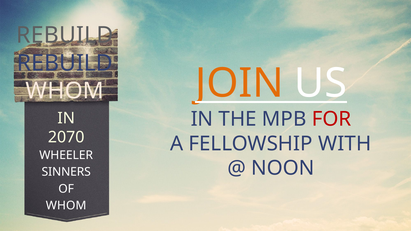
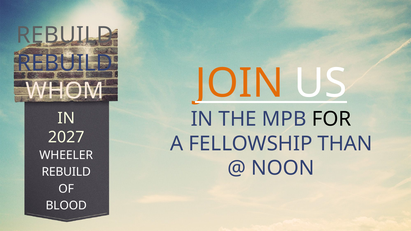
FOR colour: red -> black (331, 119)
2070: 2070 -> 2027 (66, 137)
WITH: WITH -> THAN (345, 144)
SINNERS: SINNERS -> REBUILD (66, 172)
WHOM: WHOM -> BLOOD (66, 206)
